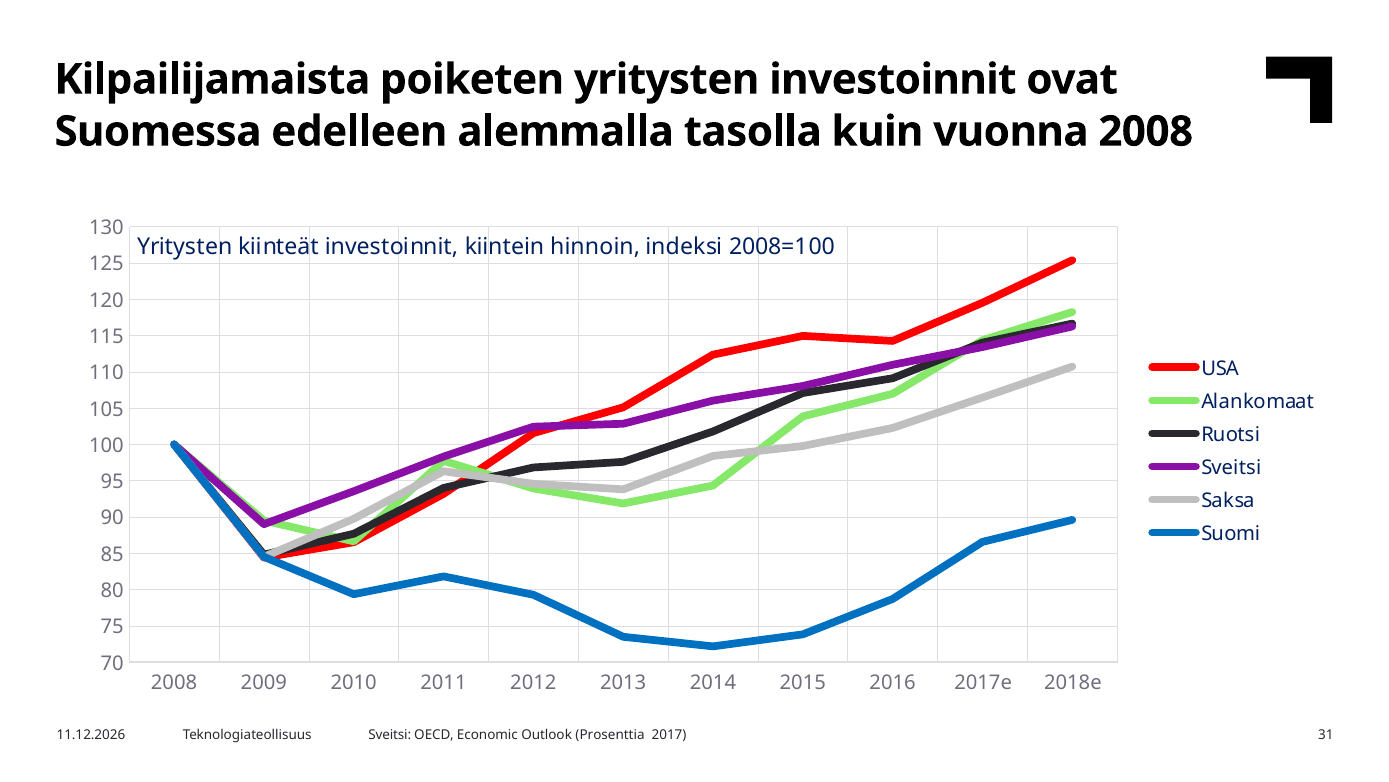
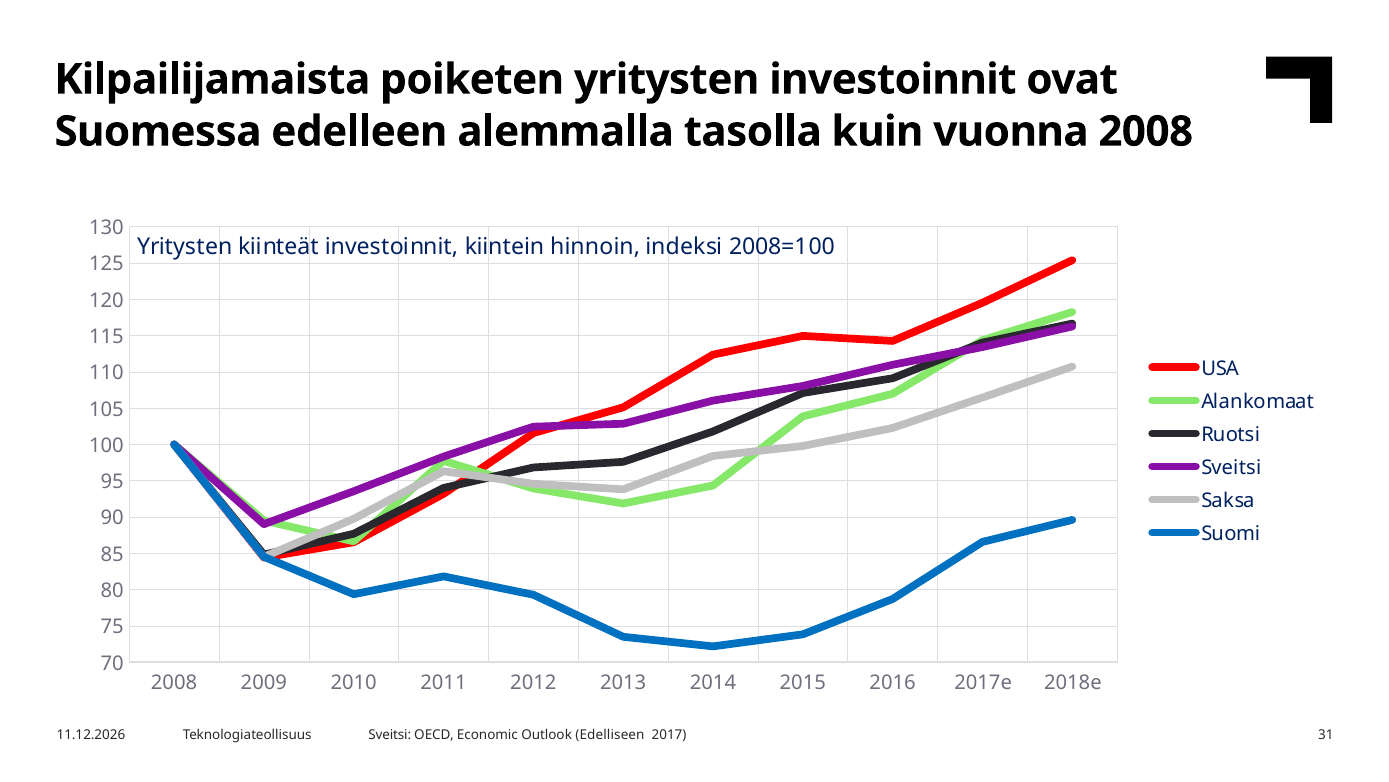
Prosenttia: Prosenttia -> Edelliseen (610, 734)
